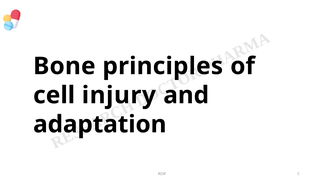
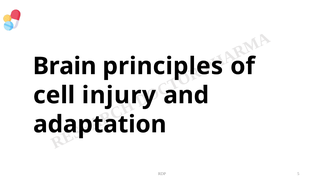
Bone: Bone -> Brain (65, 66)
